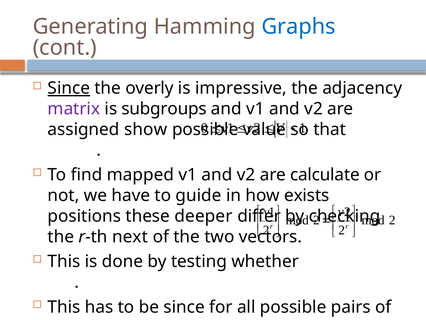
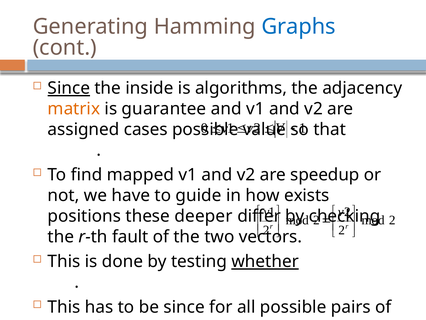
overly: overly -> inside (149, 88)
impressive: impressive -> algorithms (241, 88)
matrix colour: purple -> orange (74, 109)
subgroups: subgroups -> guarantee (164, 109)
show: show -> cases (146, 129)
calculate: calculate -> speedup (325, 175)
next: next -> fault (130, 236)
whether underline: none -> present (265, 261)
